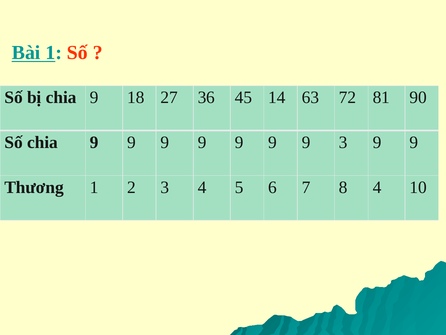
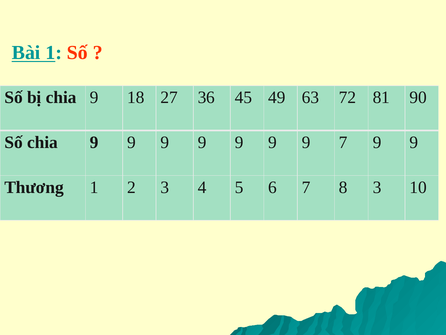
14: 14 -> 49 (277, 97)
9 3: 3 -> 7 (343, 142)
8 4: 4 -> 3 (377, 187)
